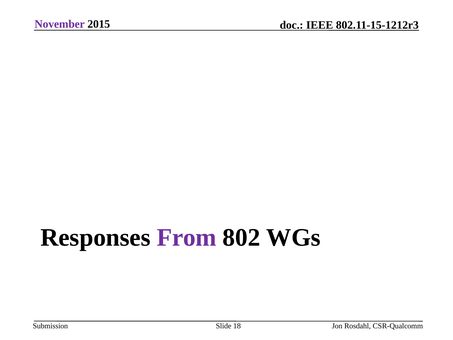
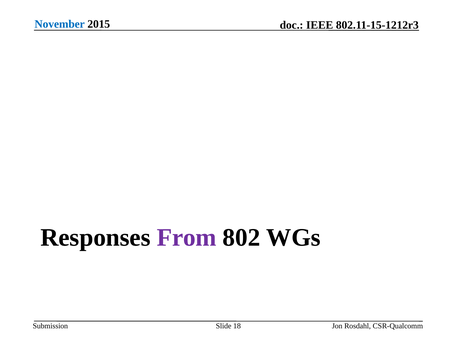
November colour: purple -> blue (60, 24)
